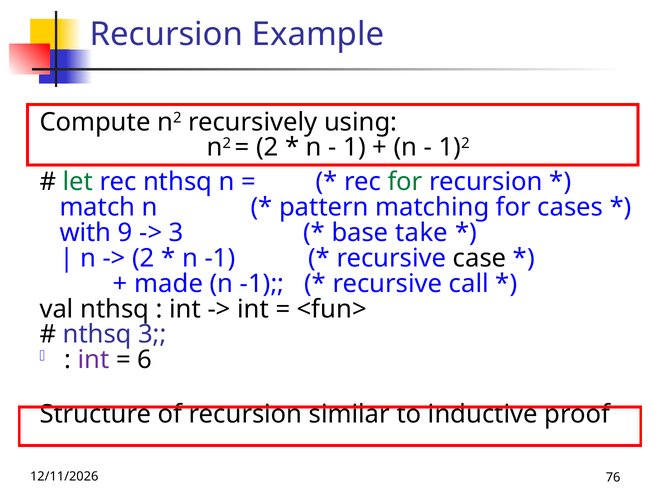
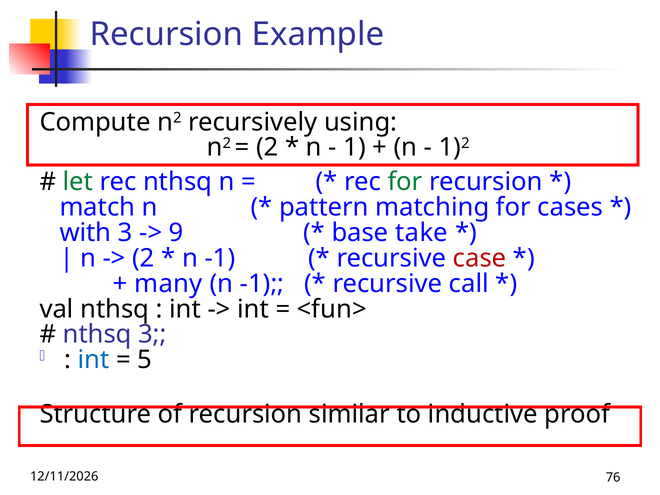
with 9: 9 -> 3 (125, 233)
3: 3 -> 9 (176, 233)
case colour: black -> red (480, 258)
made: made -> many (168, 284)
int colour: purple -> blue (94, 360)
6: 6 -> 5 (145, 360)
